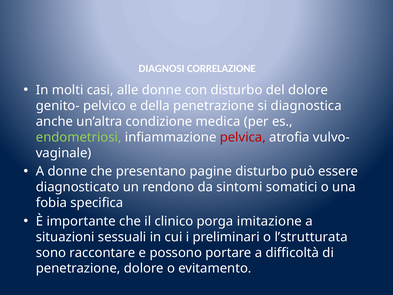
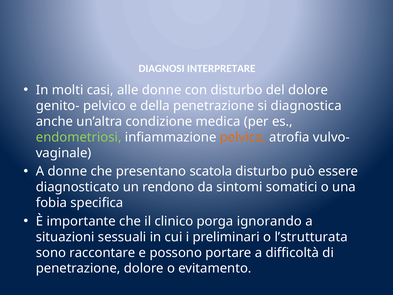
CORRELAZIONE: CORRELAZIONE -> INTERPRETARE (221, 68)
pelvica colour: red -> orange (243, 137)
pagine: pagine -> scatola (211, 171)
imitazione: imitazione -> ignorando (269, 221)
